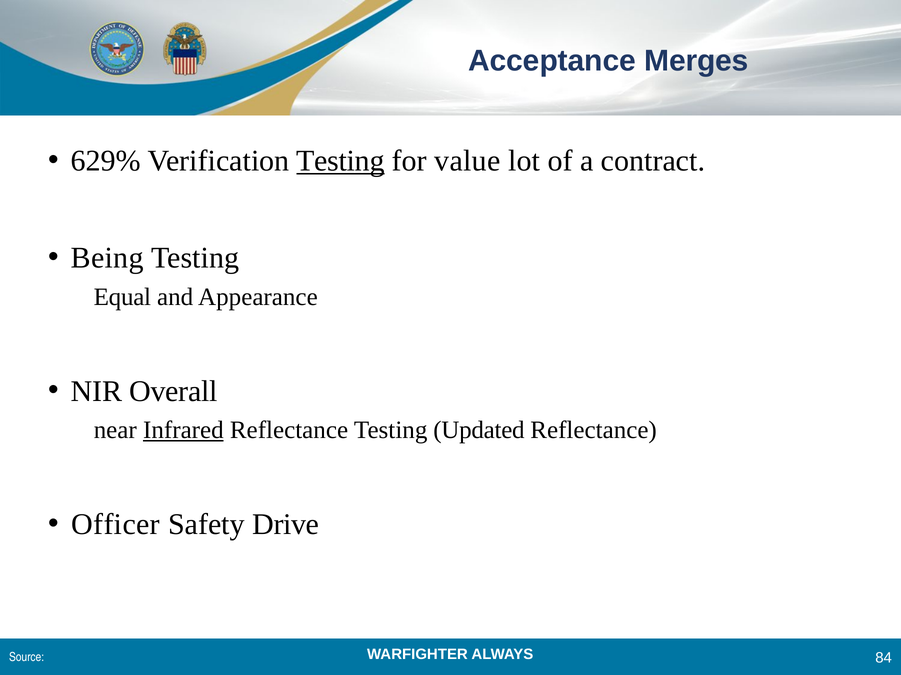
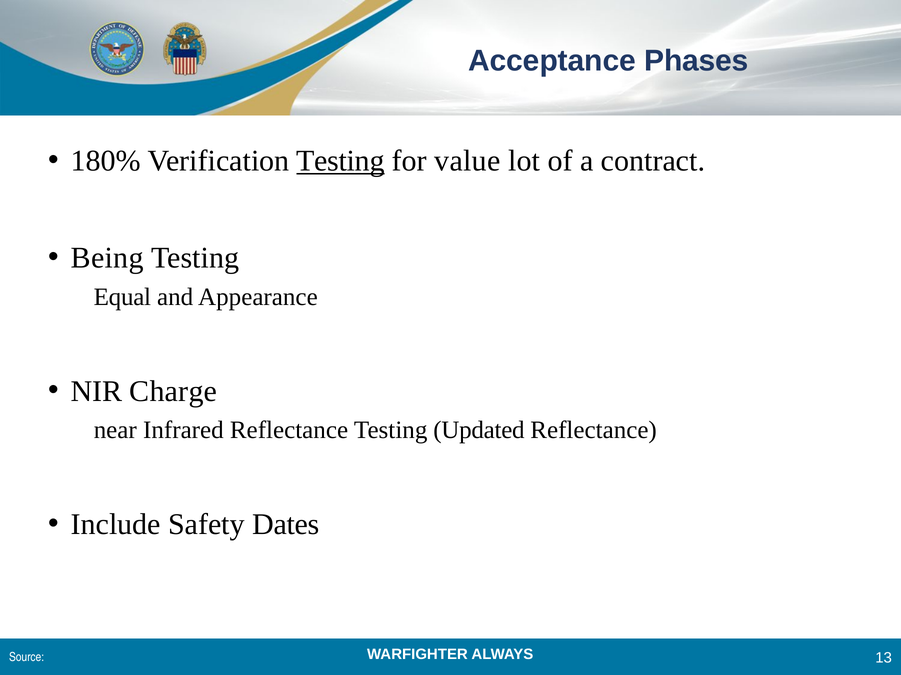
Merges: Merges -> Phases (696, 61)
629%: 629% -> 180% (106, 161)
Overall: Overall -> Charge (173, 392)
Infrared underline: present -> none (183, 431)
Officer: Officer -> Include (116, 525)
Drive: Drive -> Dates (286, 525)
84: 84 -> 13 (884, 659)
